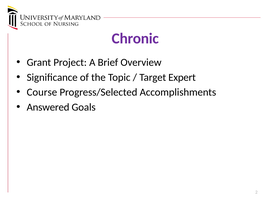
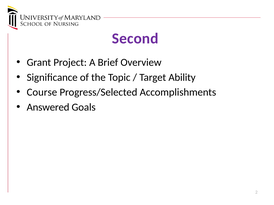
Chronic: Chronic -> Second (135, 39)
Expert: Expert -> Ability (182, 78)
